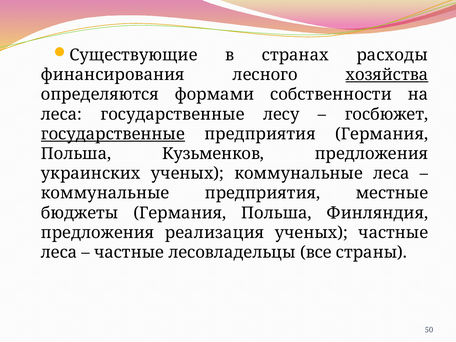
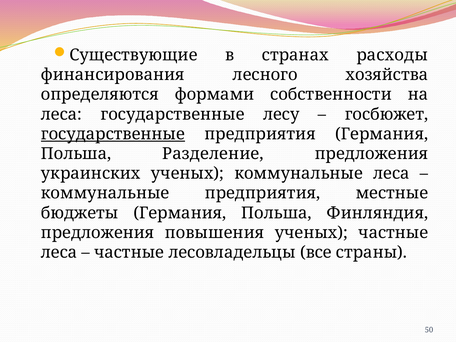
хозяйства underline: present -> none (387, 75)
Кузьменков: Кузьменков -> Разделение (213, 154)
реализация: реализация -> повышения (215, 233)
